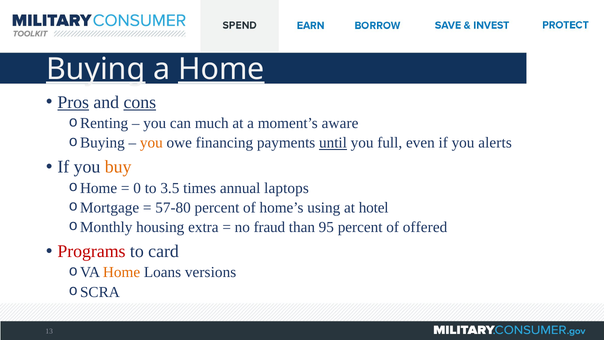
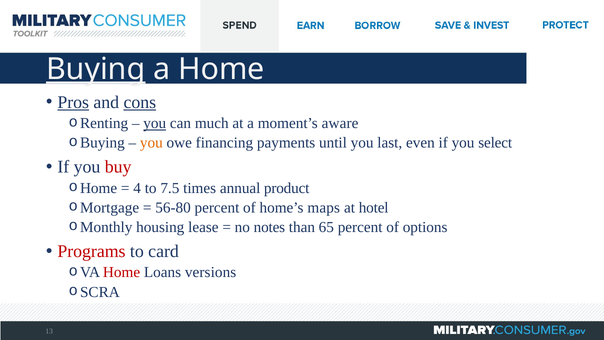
Home underline: present -> none (221, 69)
you underline: none -> present (155, 123)
until underline: present -> none (333, 143)
full: full -> last (390, 143)
alerts: alerts -> select (495, 143)
buy colour: orange -> red (118, 167)
0: 0 -> 4 (137, 188)
3.5: 3.5 -> 7.5 (170, 188)
laptops: laptops -> product (287, 188)
57-80: 57-80 -> 56-80 (173, 207)
using: using -> maps (324, 207)
extra: extra -> lease (203, 227)
fraud: fraud -> notes (269, 227)
95: 95 -> 65 (326, 227)
offered: offered -> options (425, 227)
Home colour: orange -> red (122, 272)
